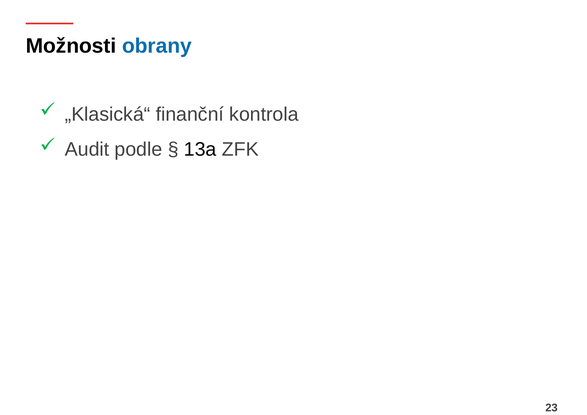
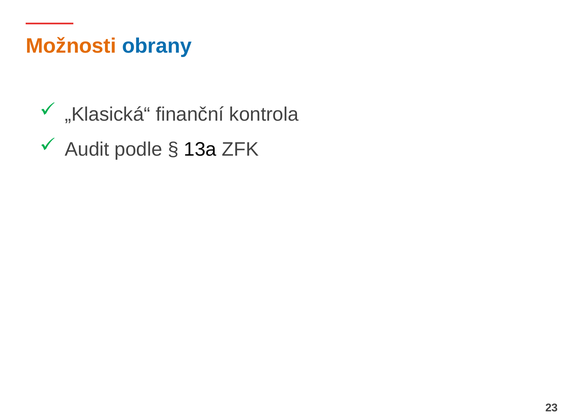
Možnosti colour: black -> orange (71, 46)
